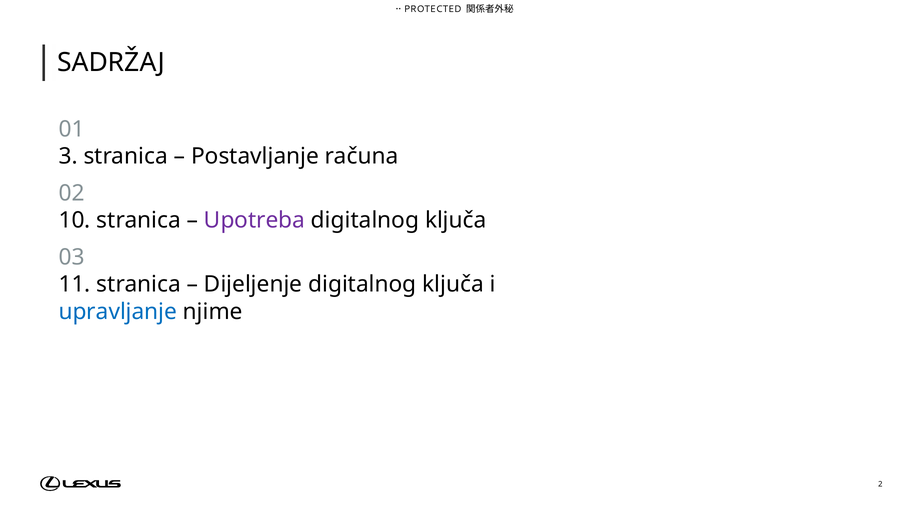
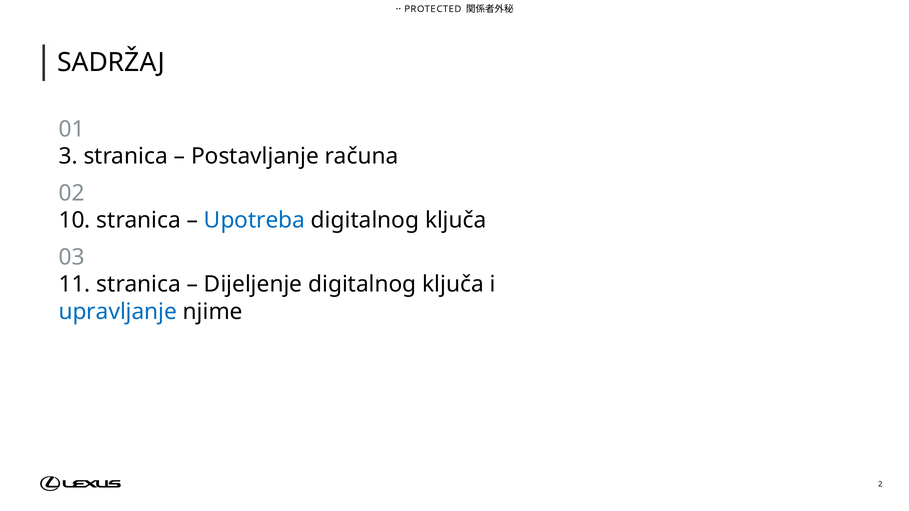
Upotreba colour: purple -> blue (255, 221)
